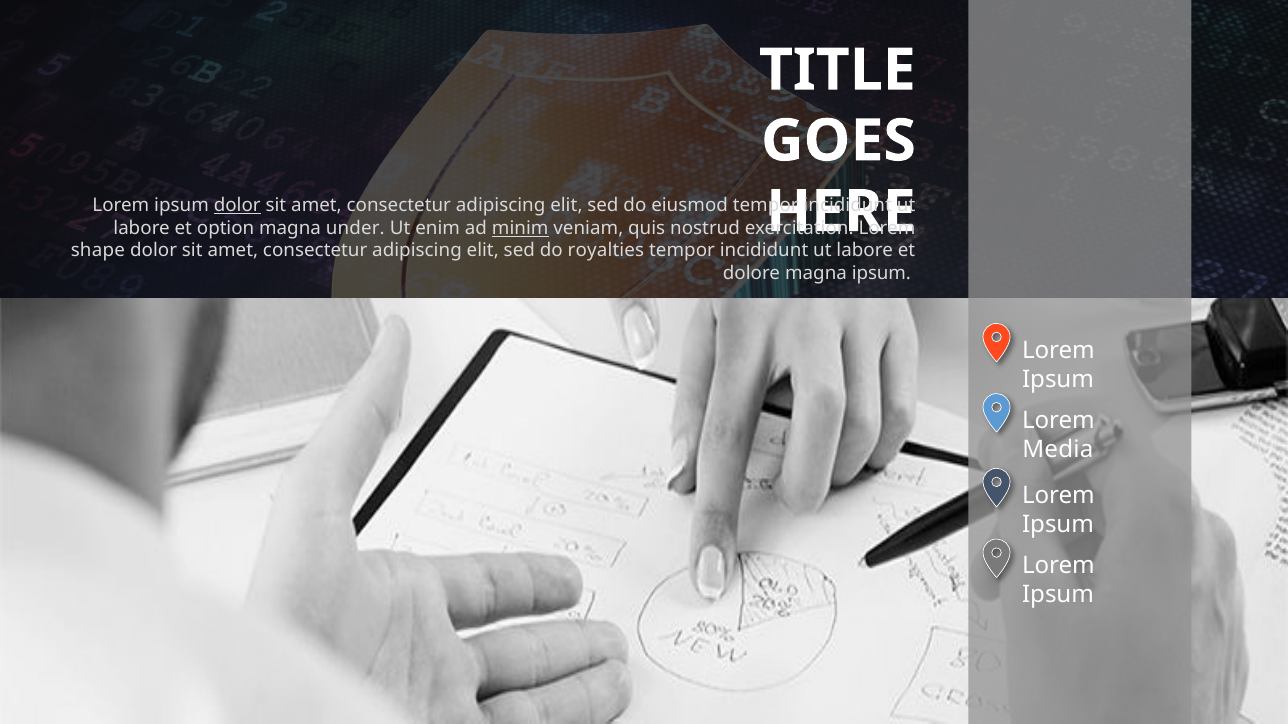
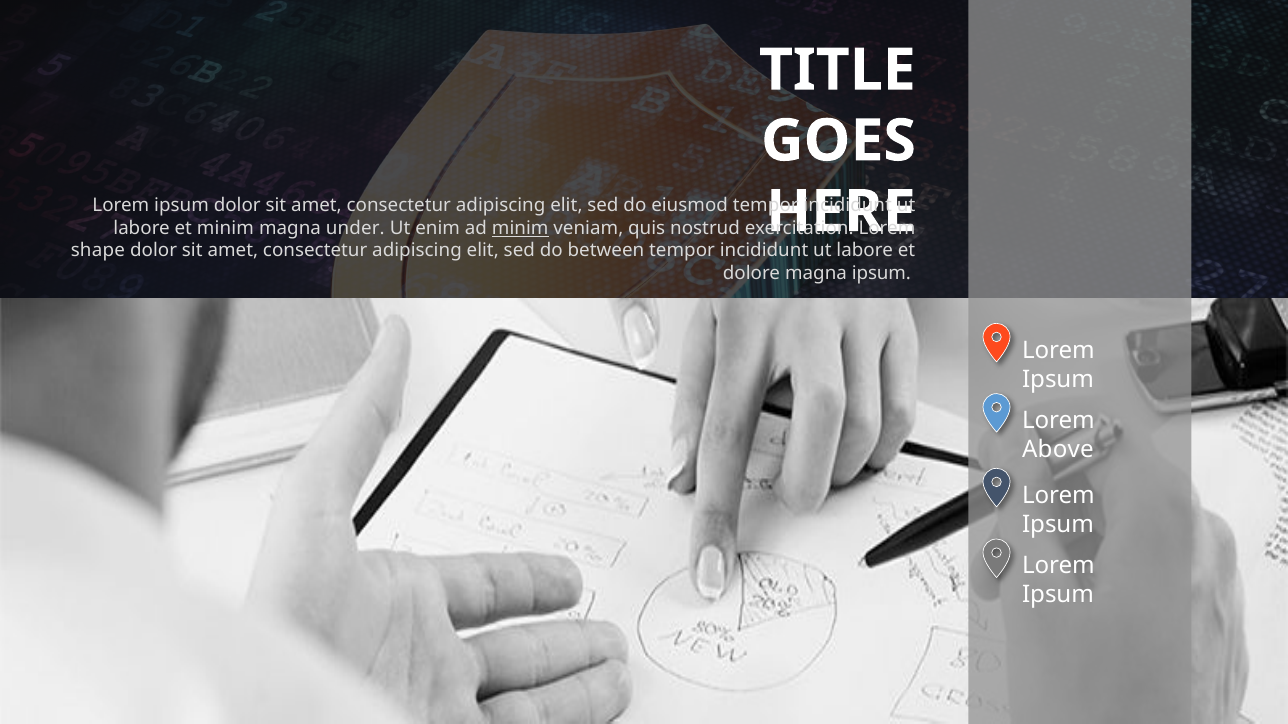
dolor underline: present -> none (237, 206)
et option: option -> minim (225, 228)
royalties: royalties -> between (606, 251)
Media: Media -> Above (1058, 450)
